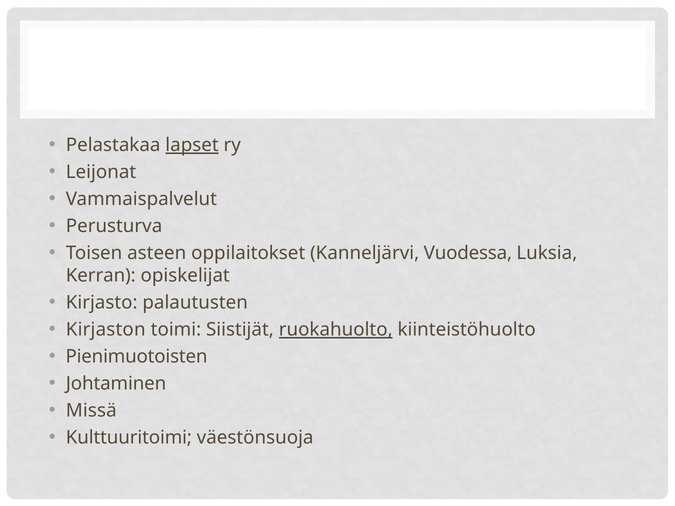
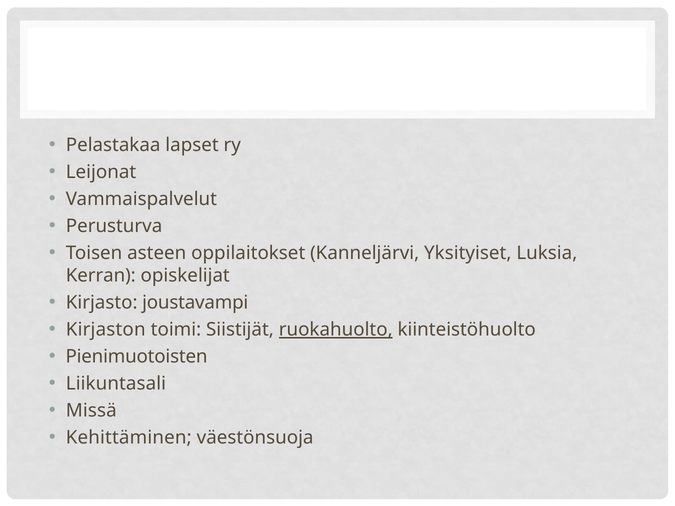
lapset underline: present -> none (192, 145)
Vuodessa: Vuodessa -> Yksityiset (468, 253)
palautusten: palautusten -> joustavampi (195, 303)
Johtaminen: Johtaminen -> Liikuntasali (116, 384)
Kulttuuritoimi: Kulttuuritoimi -> Kehittäminen (129, 438)
